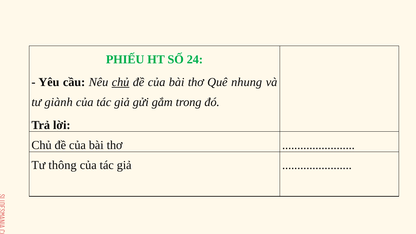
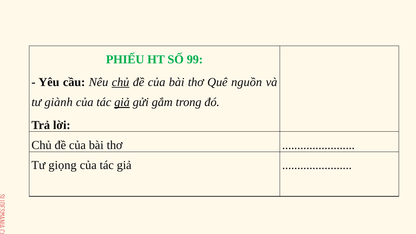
24: 24 -> 99 (195, 59)
nhung: nhung -> nguồn (247, 82)
giả underline: none -> present (122, 102)
thông: thông -> giọng (63, 165)
